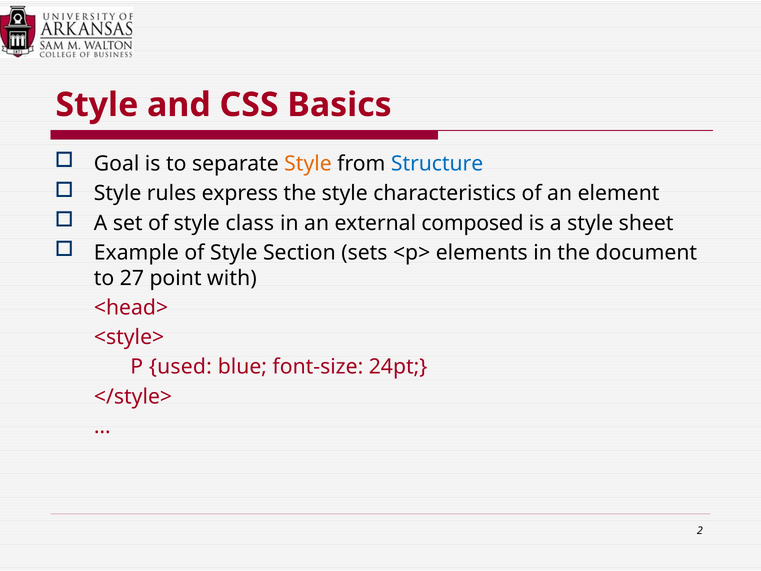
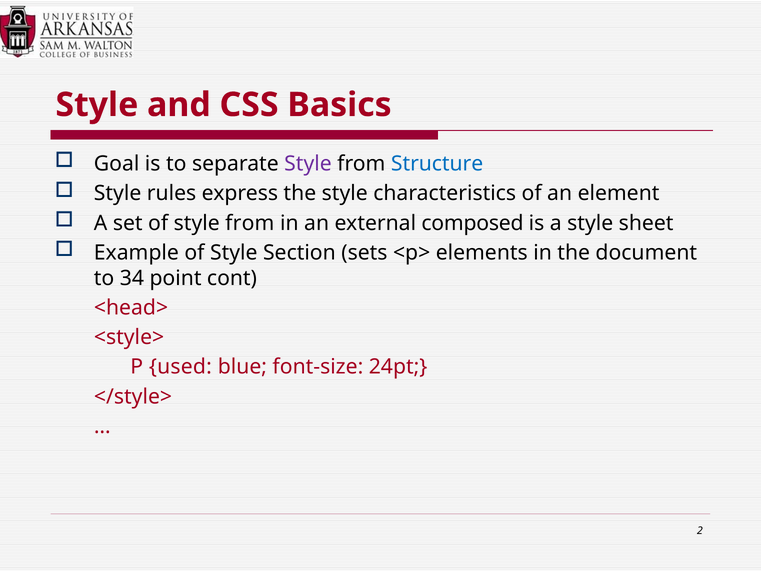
Style colour: orange -> purple (308, 164)
of style class: class -> from (250, 223)
27: 27 -> 34 (132, 278)
with: with -> cont (232, 278)
